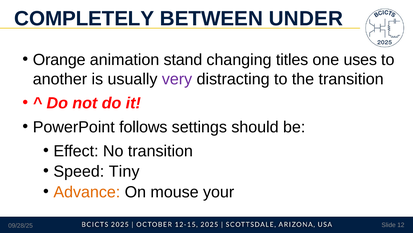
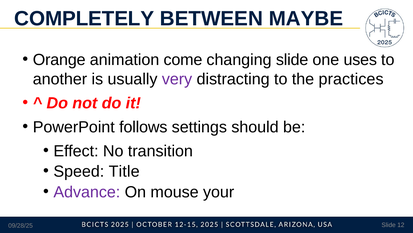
UNDER: UNDER -> MAYBE (306, 19)
stand: stand -> come (183, 60)
changing titles: titles -> slide (292, 60)
the transition: transition -> practices (351, 79)
Tiny: Tiny -> Title (124, 171)
Advance colour: orange -> purple (87, 191)
